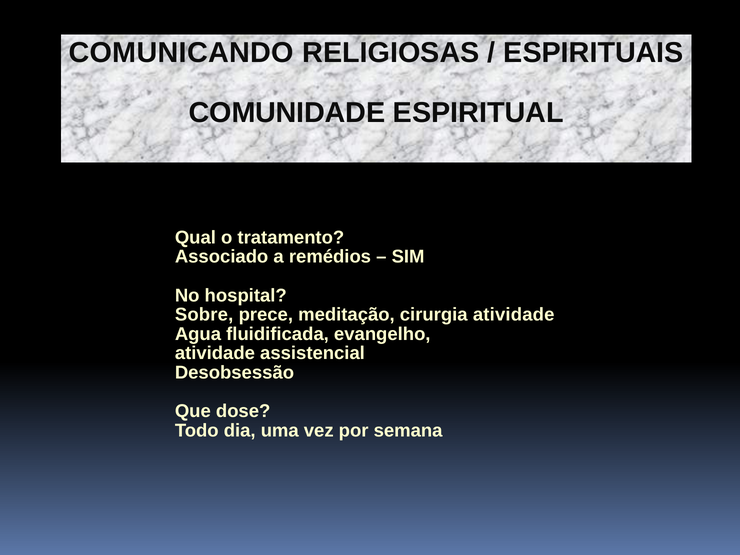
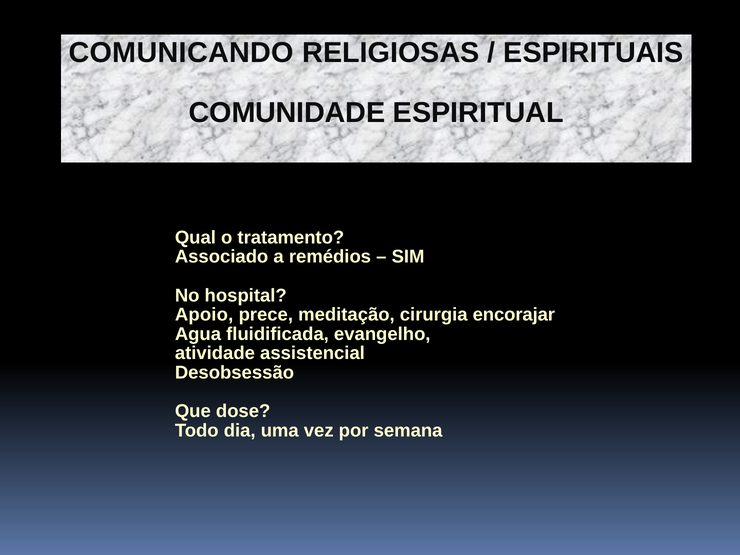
Sobre: Sobre -> Apoio (204, 315)
cirurgia atividade: atividade -> encorajar (514, 315)
